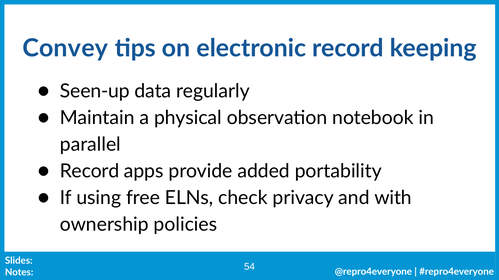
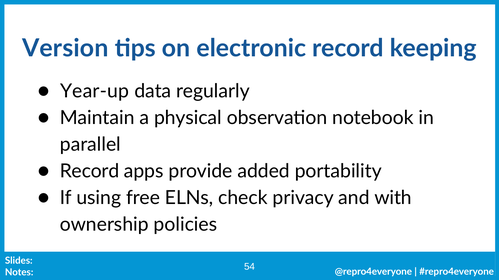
Convey: Convey -> Version (65, 48)
Seen-up: Seen-up -> Year-up (95, 91)
